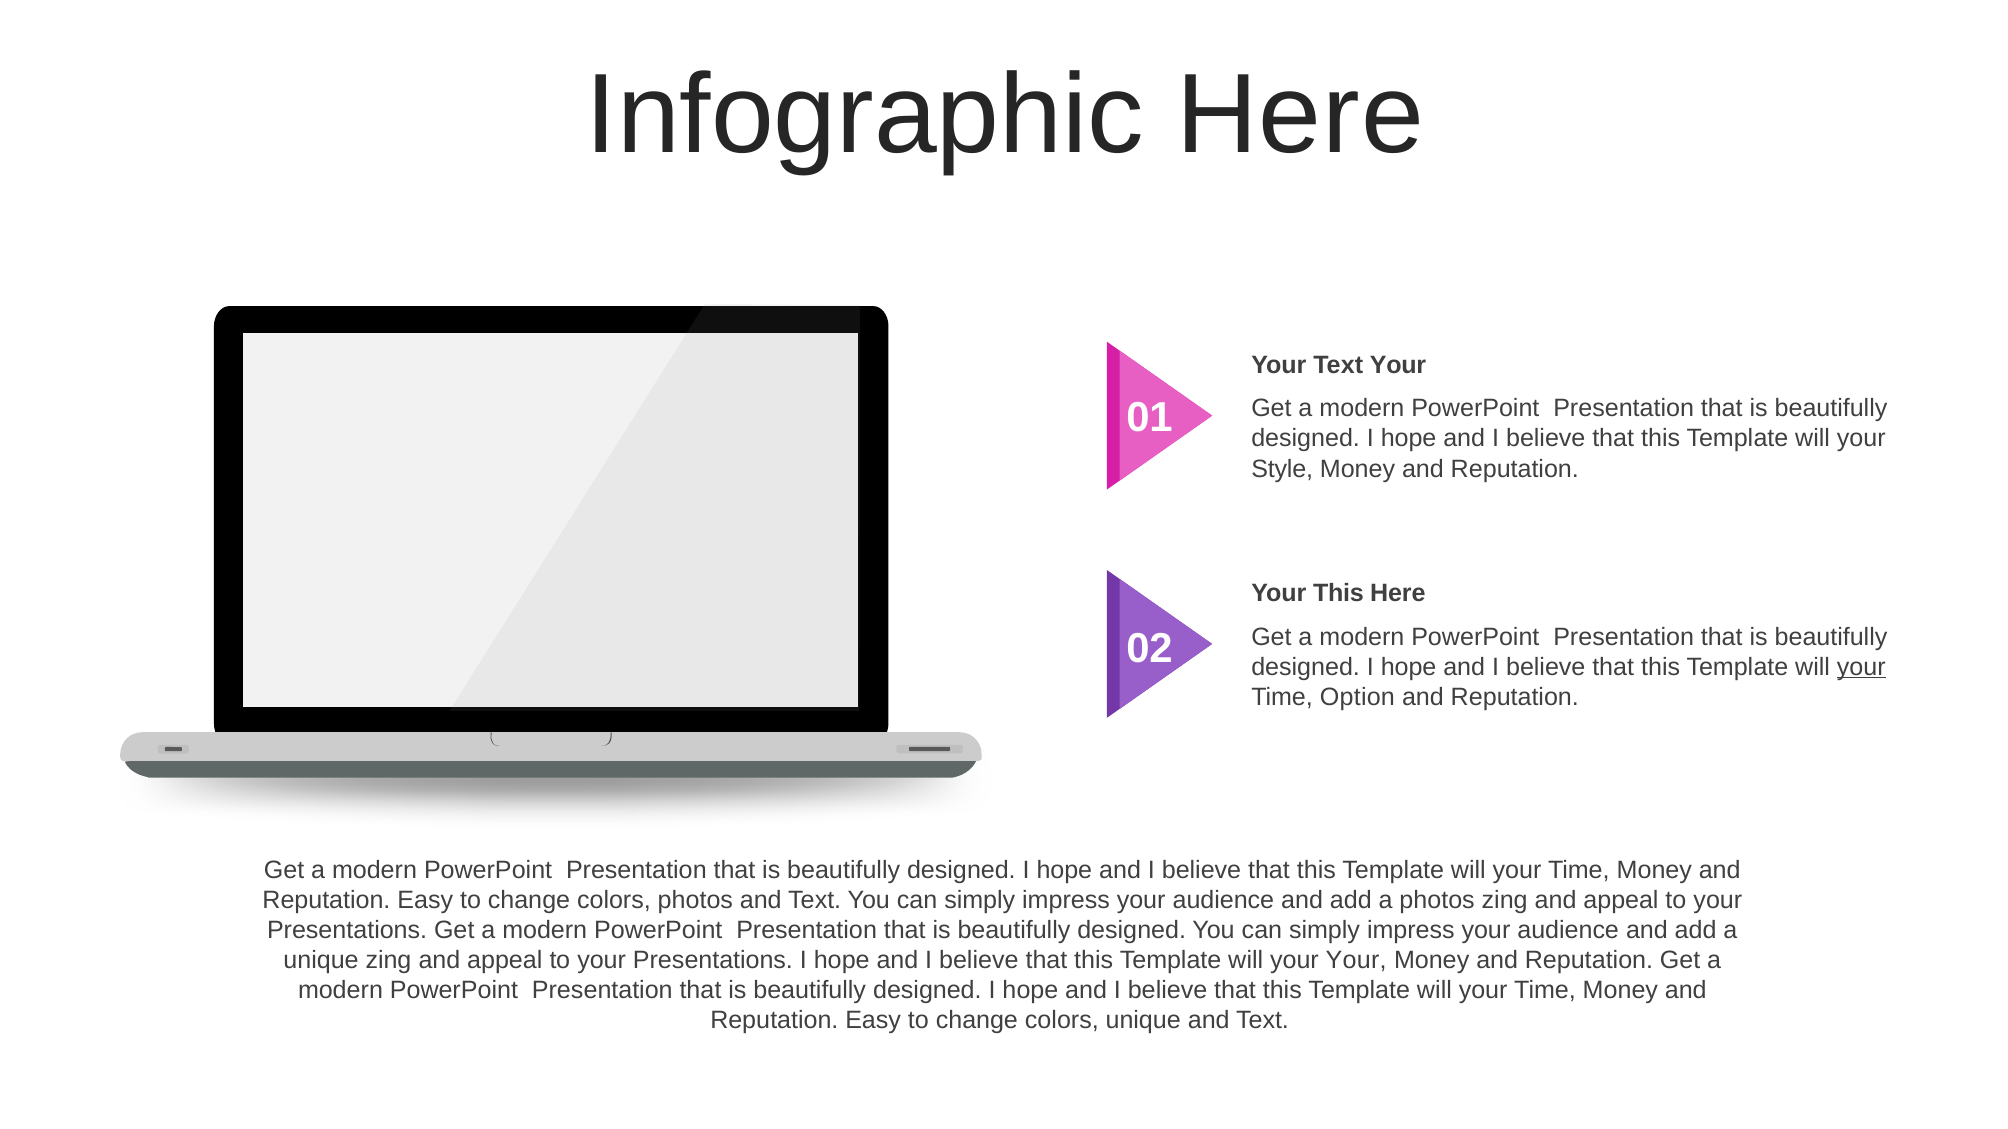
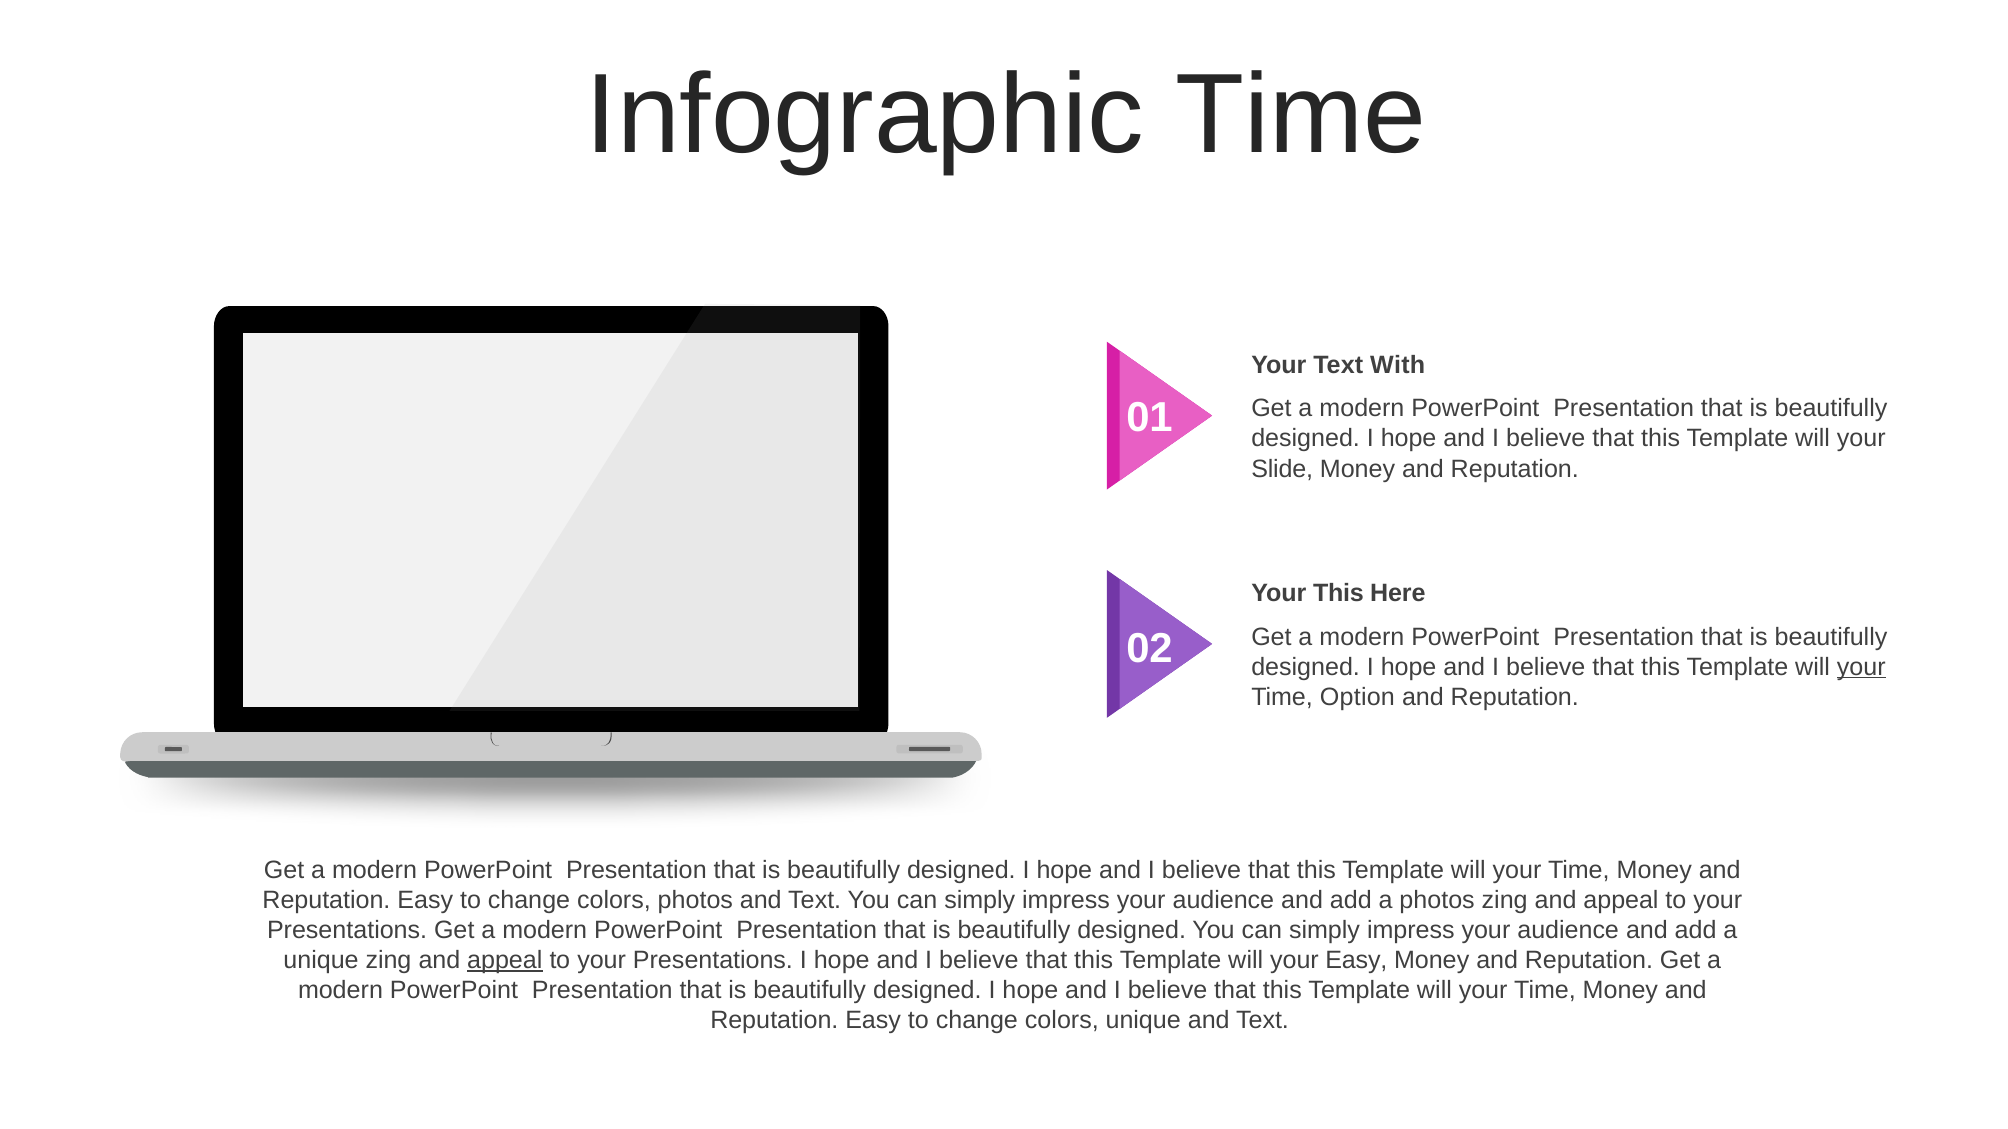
Infographic Here: Here -> Time (1301, 115)
Text Your: Your -> With (1398, 365)
Style: Style -> Slide (1282, 469)
appeal underline: none -> present (505, 961)
your Your: Your -> Easy (1356, 961)
